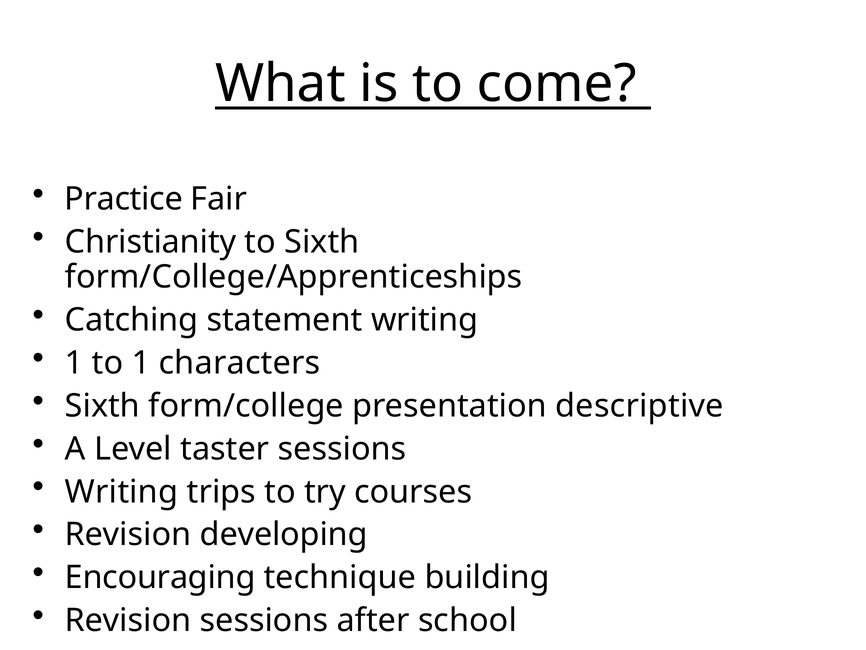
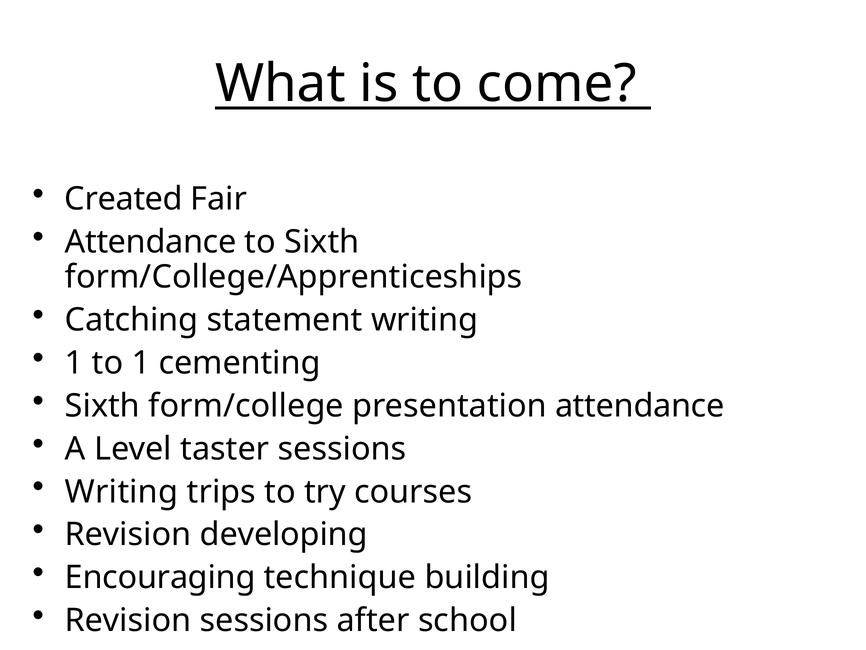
Practice: Practice -> Created (124, 199)
Christianity: Christianity -> Attendance (151, 242)
characters: characters -> cementing (240, 363)
presentation descriptive: descriptive -> attendance (640, 406)
